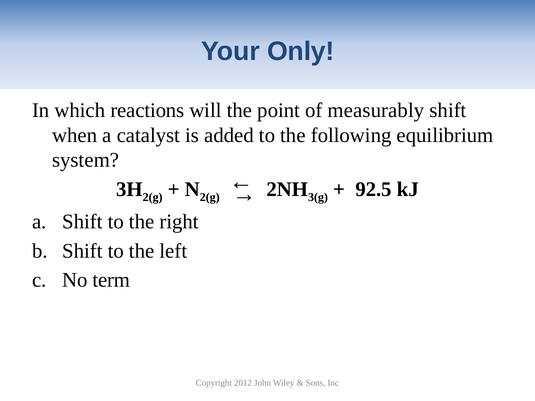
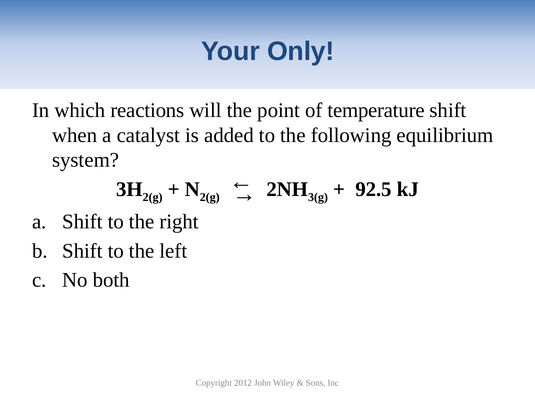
measurably: measurably -> temperature (376, 110)
term: term -> both (111, 280)
